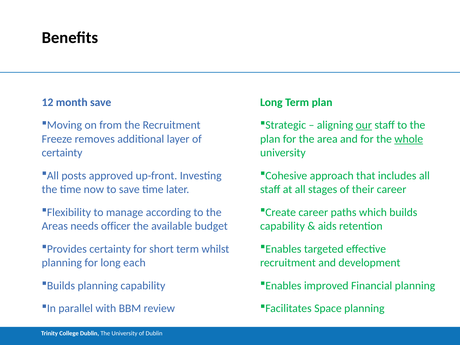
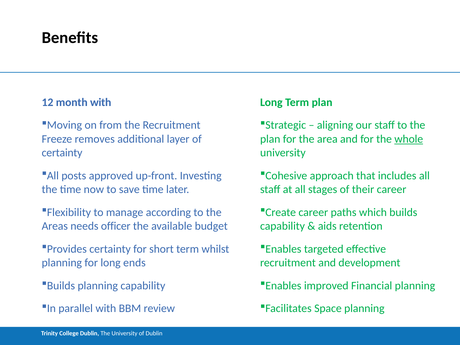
month save: save -> with (101, 102)
our underline: present -> none (364, 125)
each: each -> ends (134, 263)
